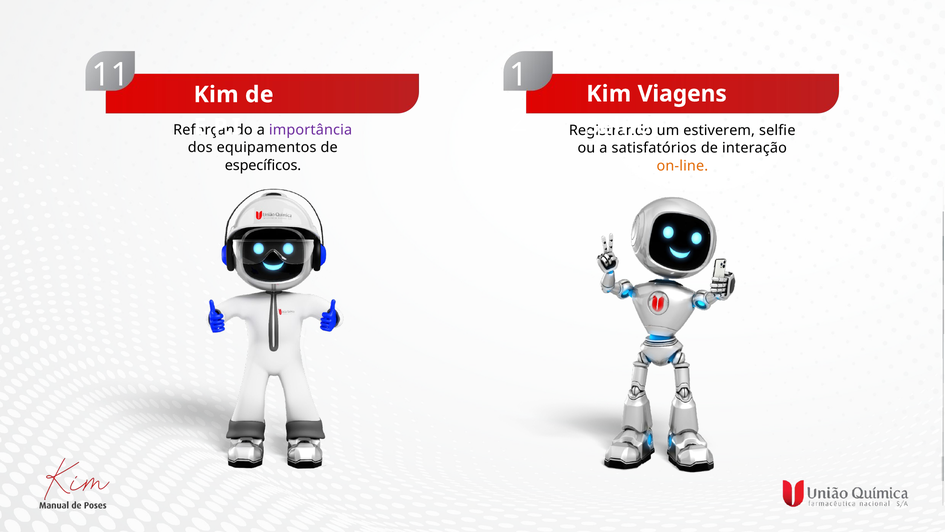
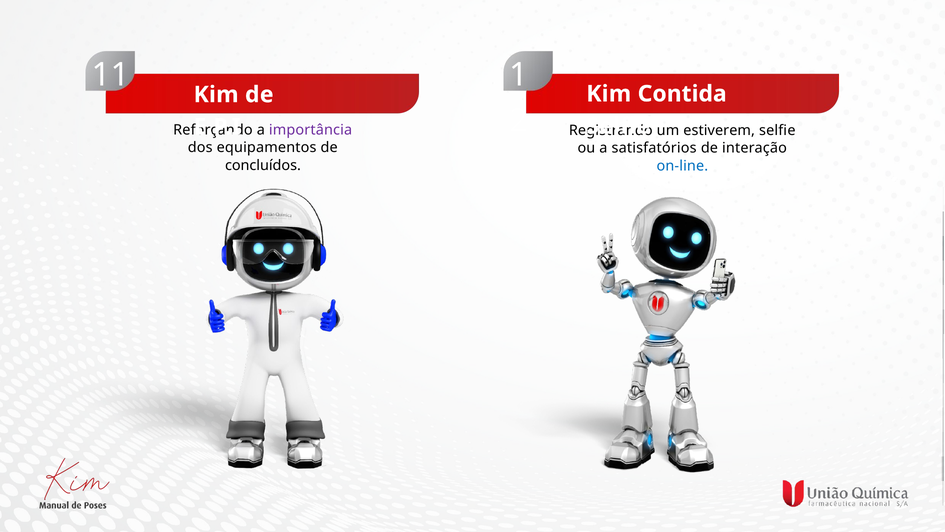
Viagens: Viagens -> Contida (682, 94)
específicos: específicos -> concluídos (263, 165)
on-line colour: orange -> blue (682, 166)
